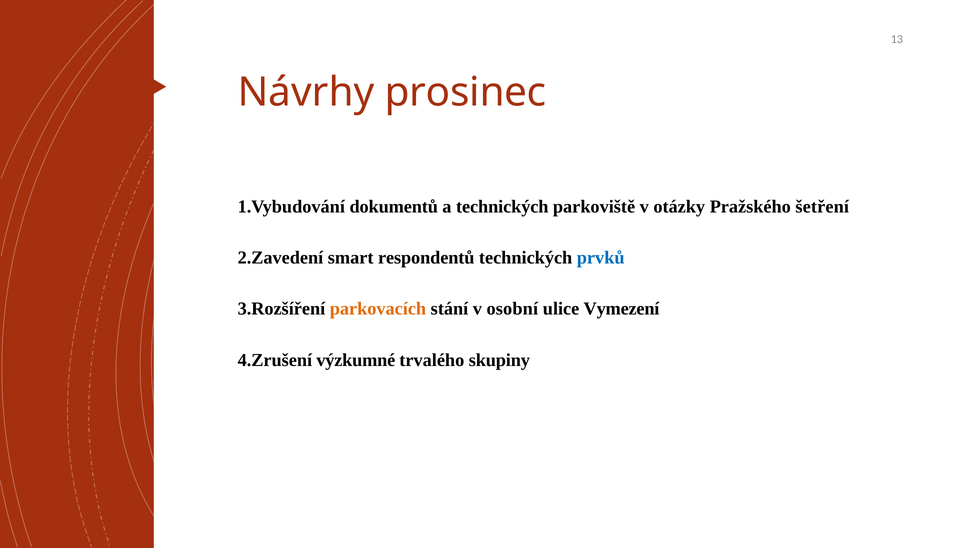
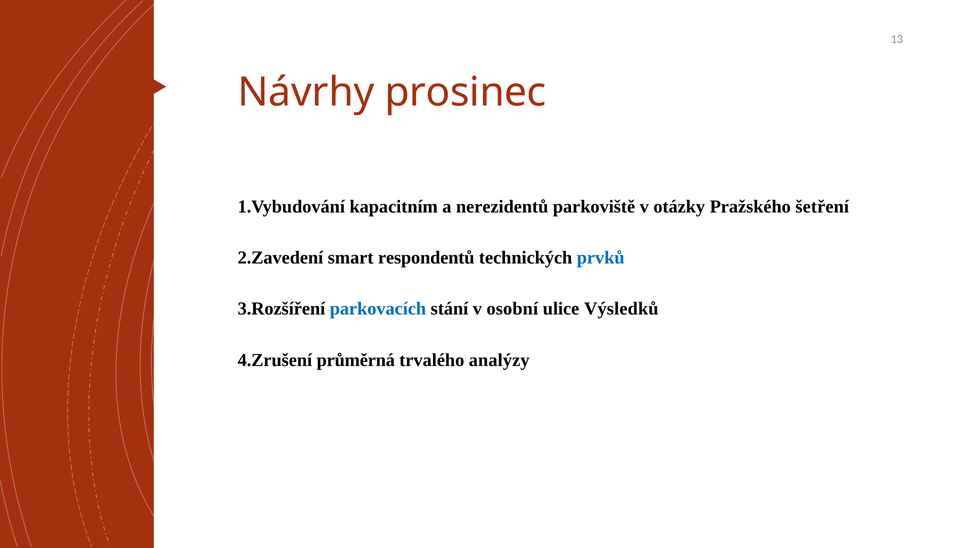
dokumentů: dokumentů -> kapacitním (394, 207)
a technických: technických -> nerezidentů (502, 207)
parkovacích colour: orange -> blue (378, 309)
Vymezení: Vymezení -> Výsledků (621, 309)
výzkumné: výzkumné -> průměrná (356, 360)
skupiny: skupiny -> analýzy (499, 360)
